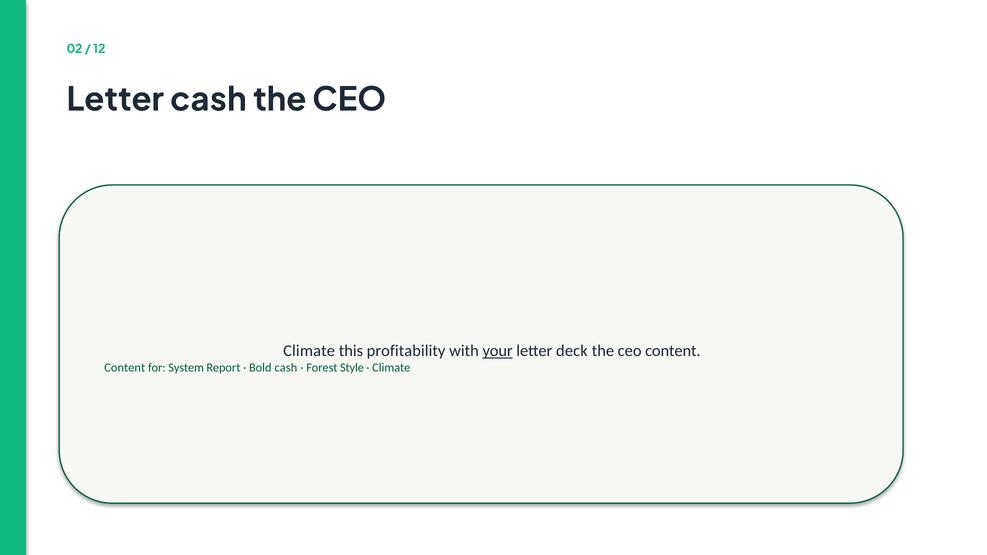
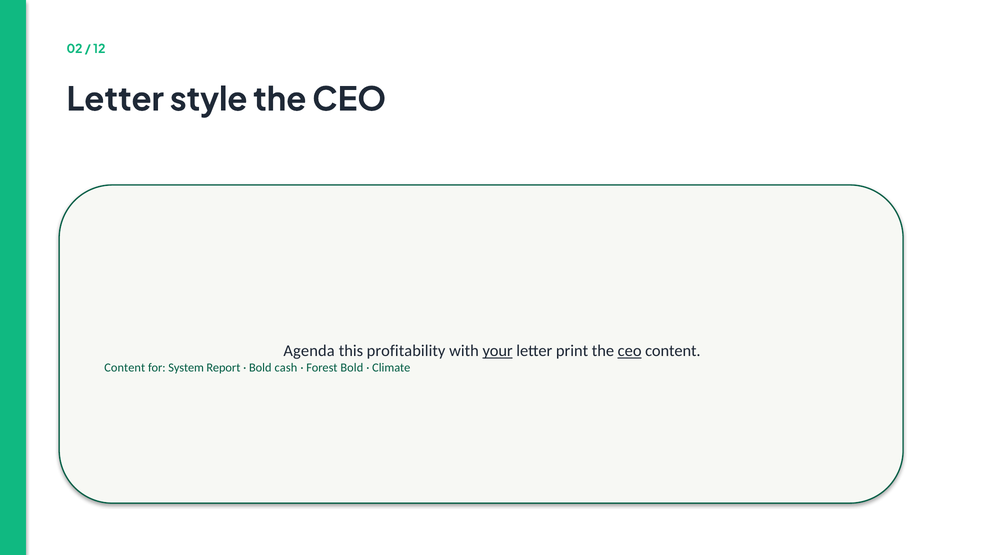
Letter cash: cash -> style (209, 100)
Climate: Climate -> Agenda (309, 351)
deck: deck -> print (572, 351)
ceo underline: none -> present (630, 351)
Forest Style: Style -> Bold (352, 368)
